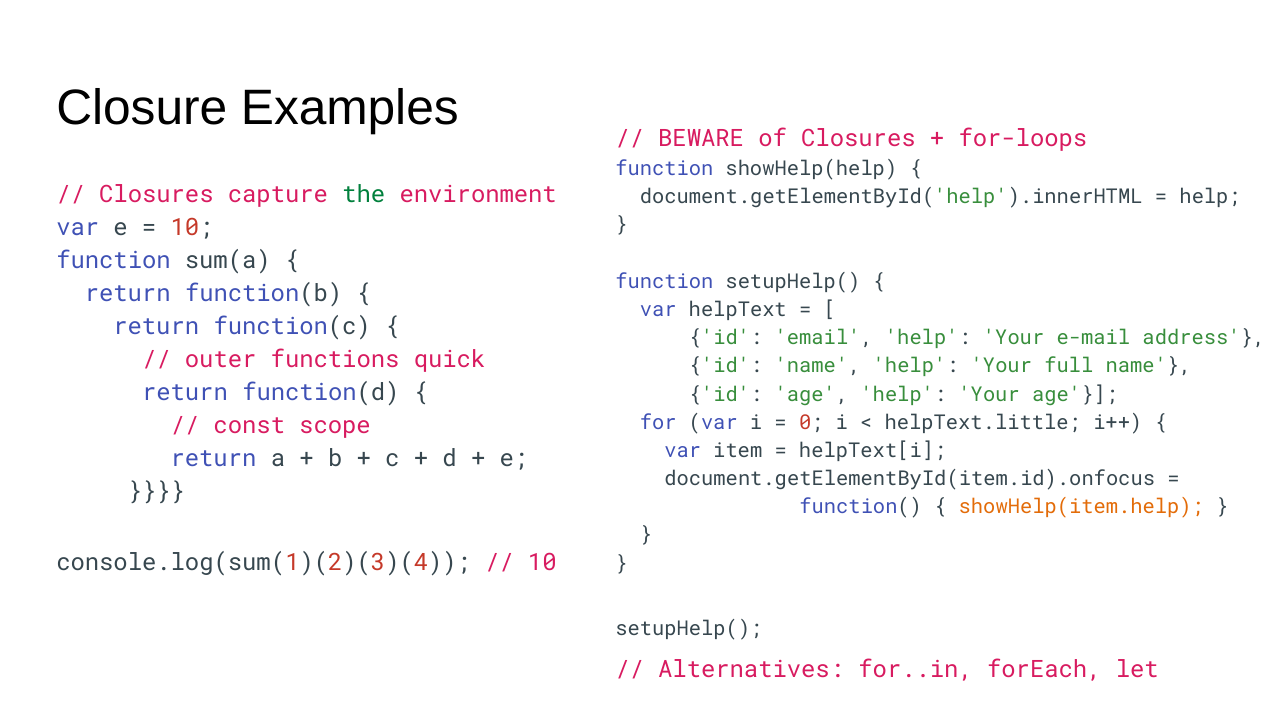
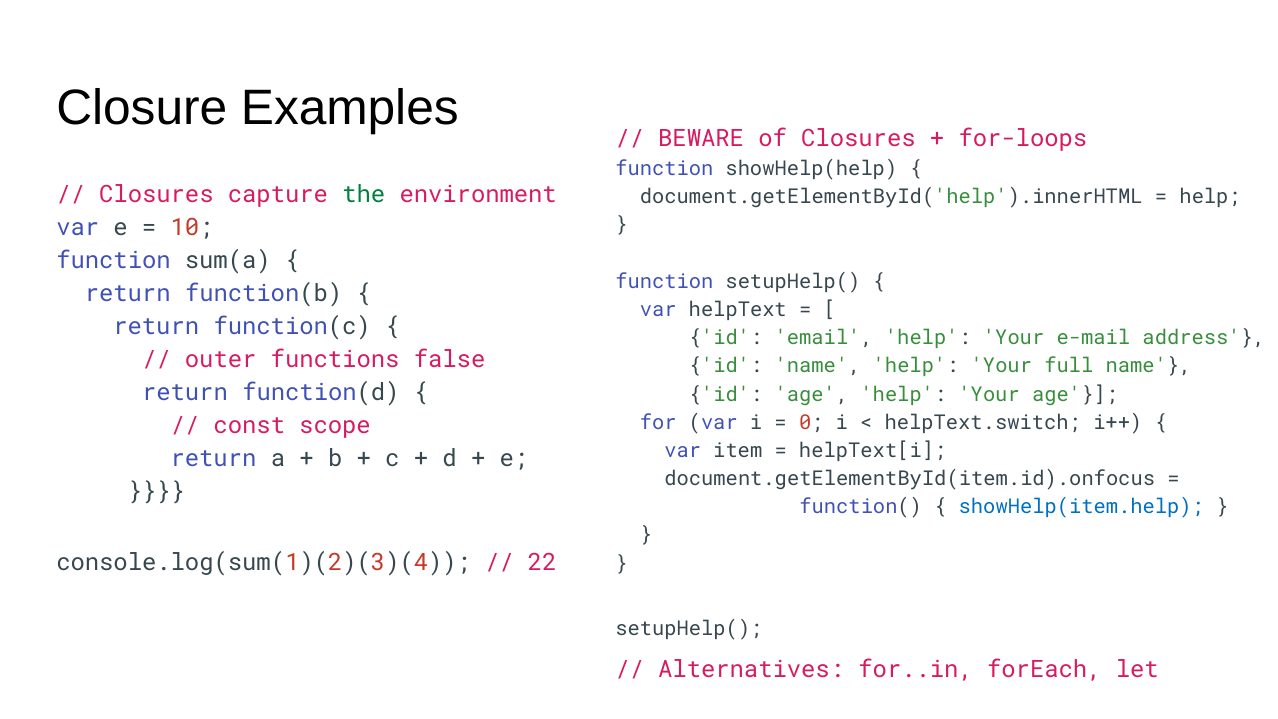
quick: quick -> false (450, 359)
helpText.little: helpText.little -> helpText.switch (983, 422)
showHelp(item.help colour: orange -> blue (1081, 507)
10: 10 -> 22 (542, 563)
